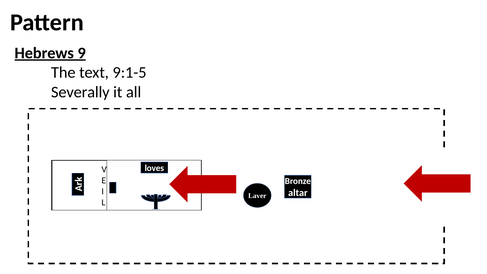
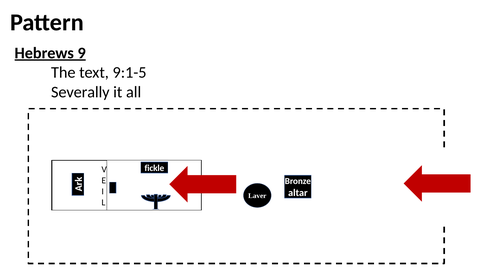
loves: loves -> fickle (154, 168)
